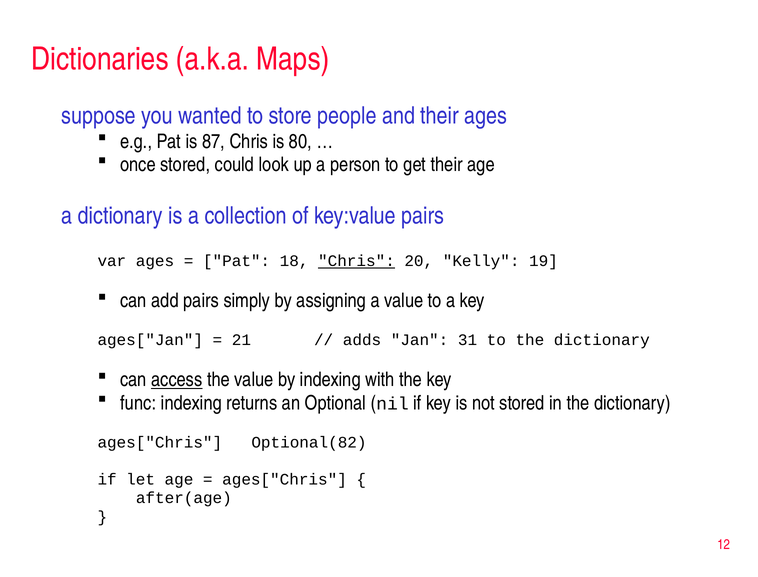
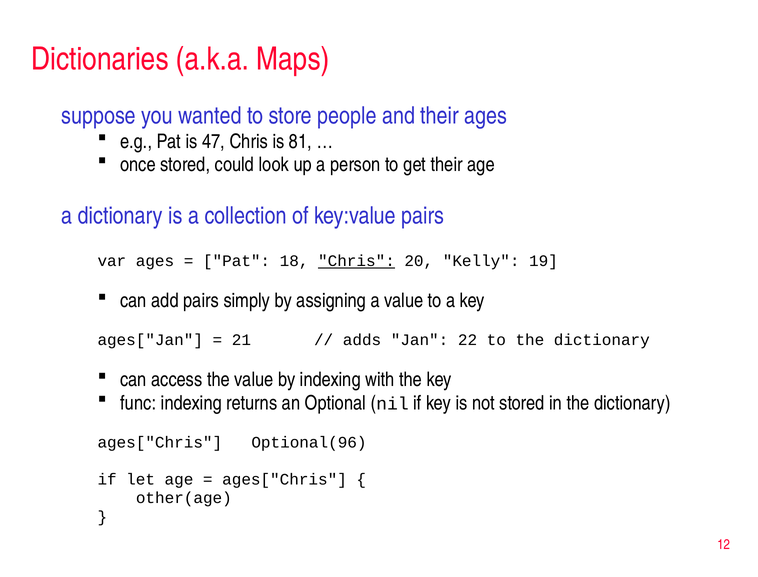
87: 87 -> 47 (213, 142)
80: 80 -> 81 (300, 142)
31: 31 -> 22 (468, 340)
access underline: present -> none (177, 380)
Optional(82: Optional(82 -> Optional(96 (309, 443)
after(age: after(age -> other(age (184, 499)
